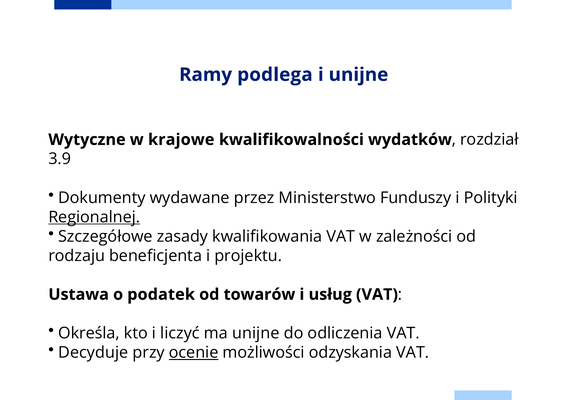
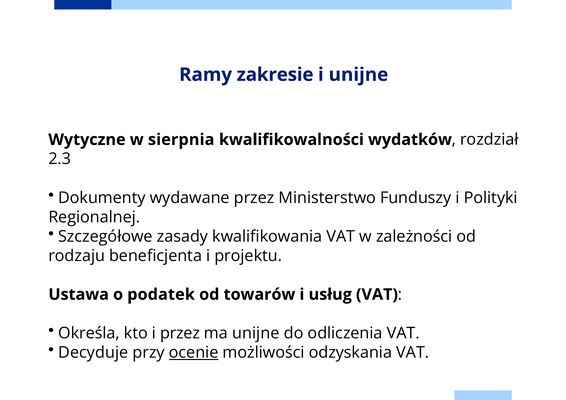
podlega: podlega -> zakresie (275, 75)
krajowe: krajowe -> sierpnia (181, 140)
3.9: 3.9 -> 2.3 (60, 159)
Regionalnej underline: present -> none (94, 217)
i liczyć: liczyć -> przez (180, 333)
